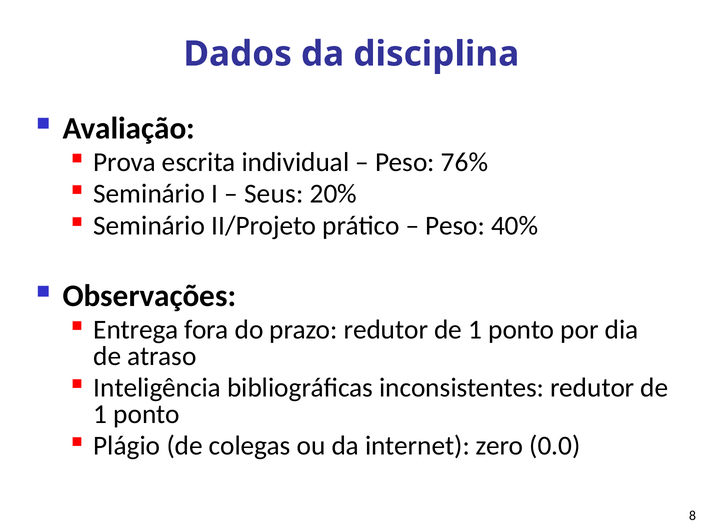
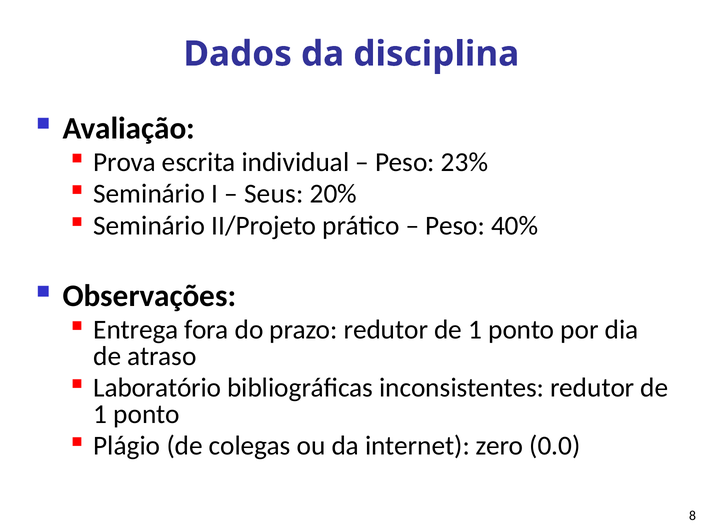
76%: 76% -> 23% (464, 162)
Inteligência: Inteligência -> Laboratório (157, 388)
